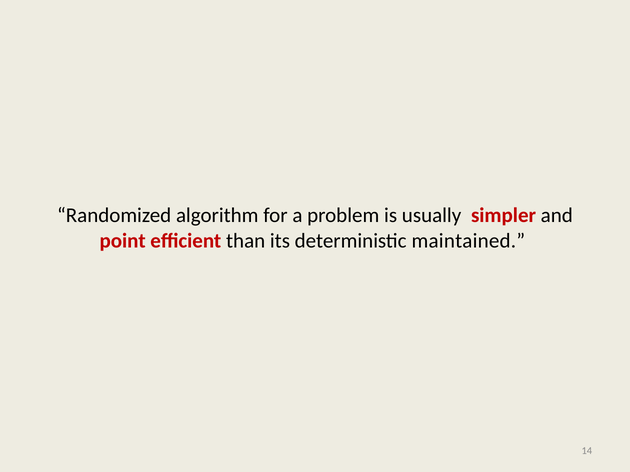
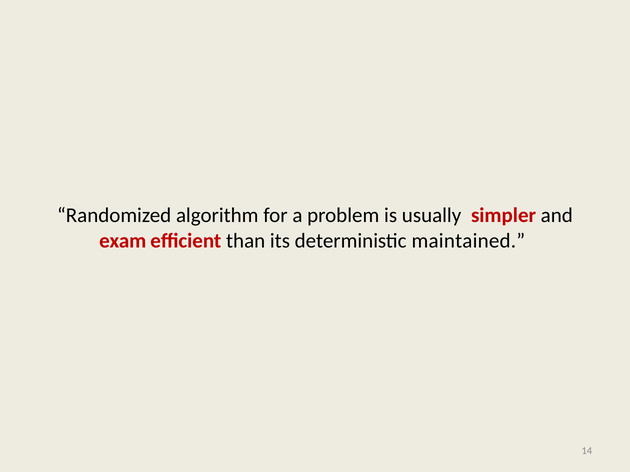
point: point -> exam (123, 241)
